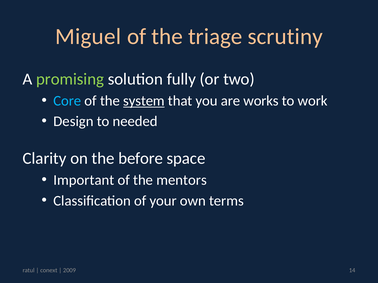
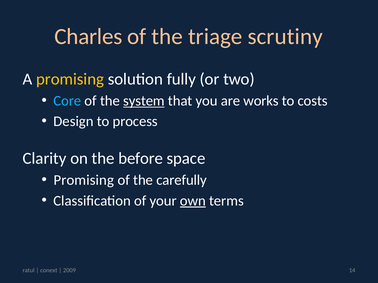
Miguel: Miguel -> Charles (88, 37)
promising colour: light green -> yellow (70, 79)
work: work -> costs (313, 101)
needed: needed -> process (135, 122)
Important: Important -> Promising (84, 180)
mentors: mentors -> carefully (182, 180)
own underline: none -> present (193, 201)
